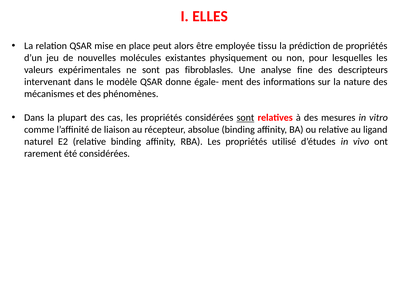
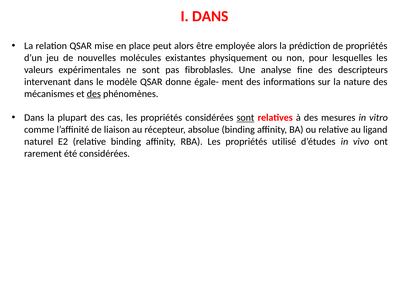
I ELLES: ELLES -> DANS (210, 16)
employée tissu: tissu -> alors (267, 46)
des underline: none -> present (94, 94)
